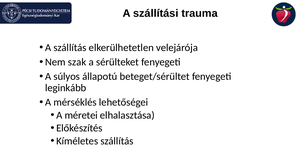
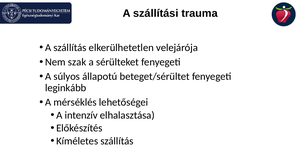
méretei: méretei -> intenzív (81, 116)
